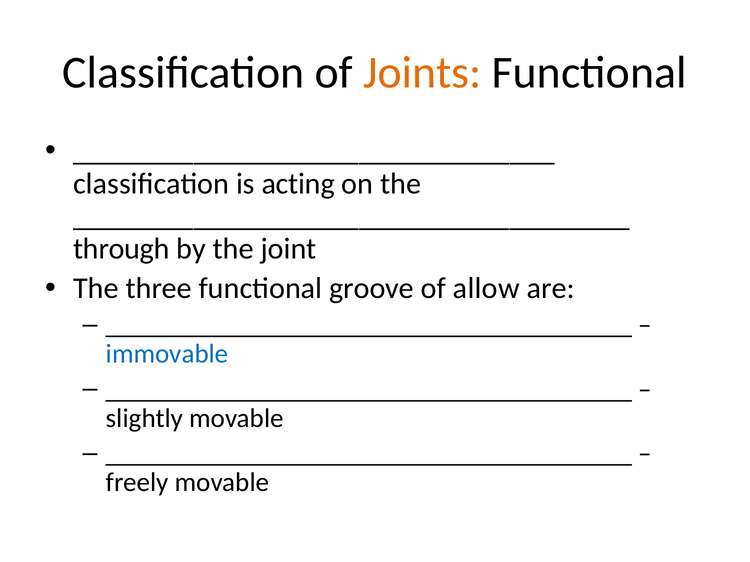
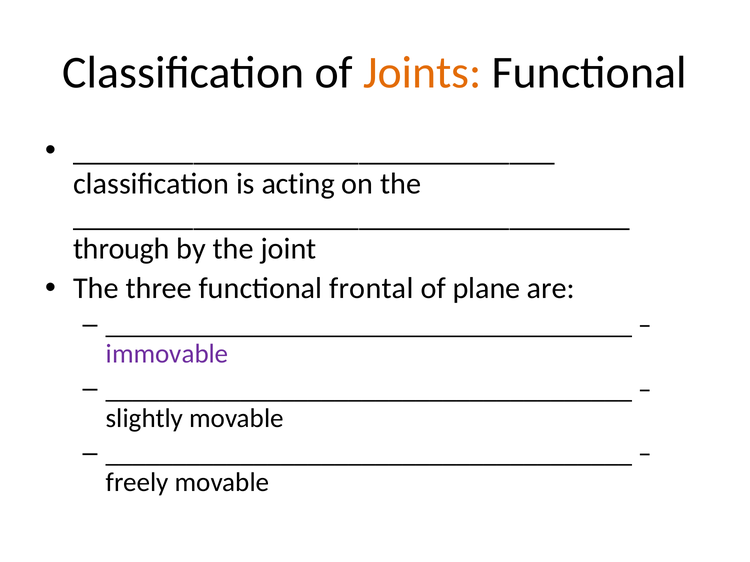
groove: groove -> frontal (371, 288)
allow: allow -> plane (486, 288)
immovable colour: blue -> purple (167, 354)
